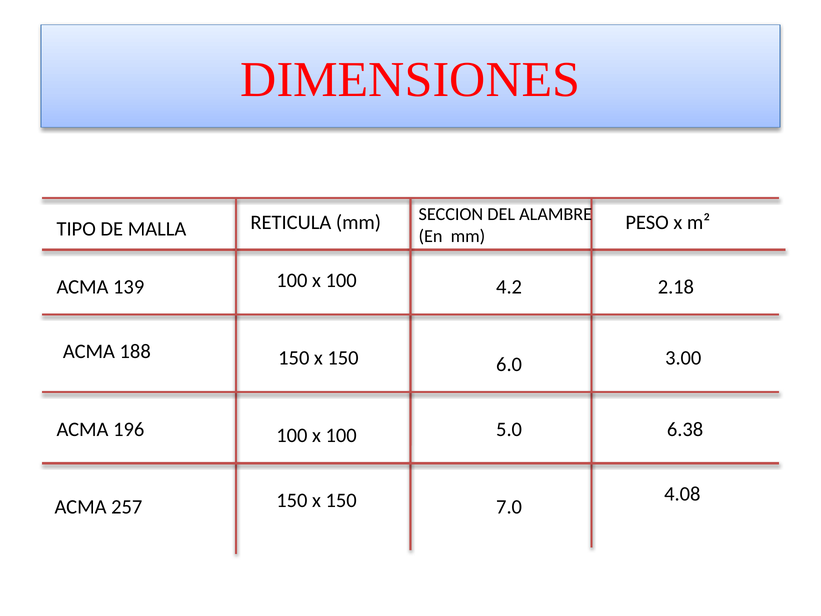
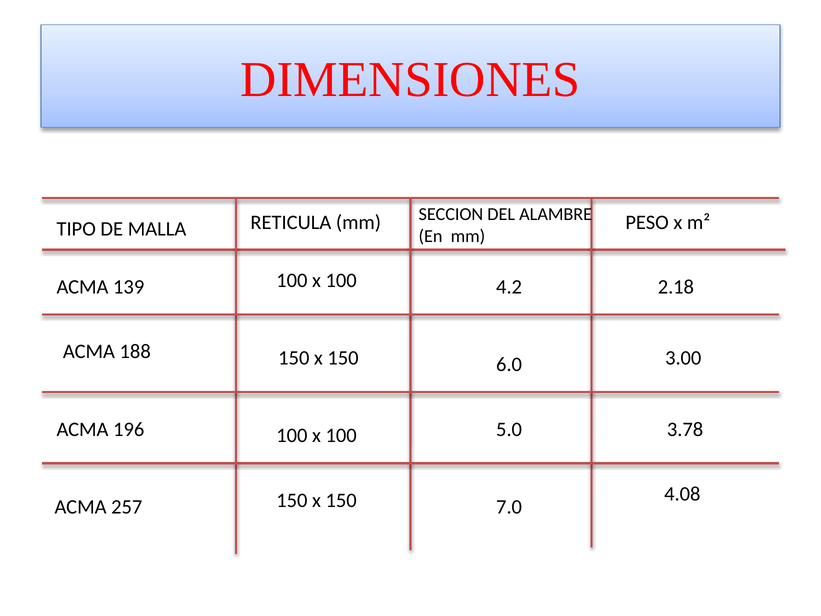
6.38: 6.38 -> 3.78 (685, 429)
